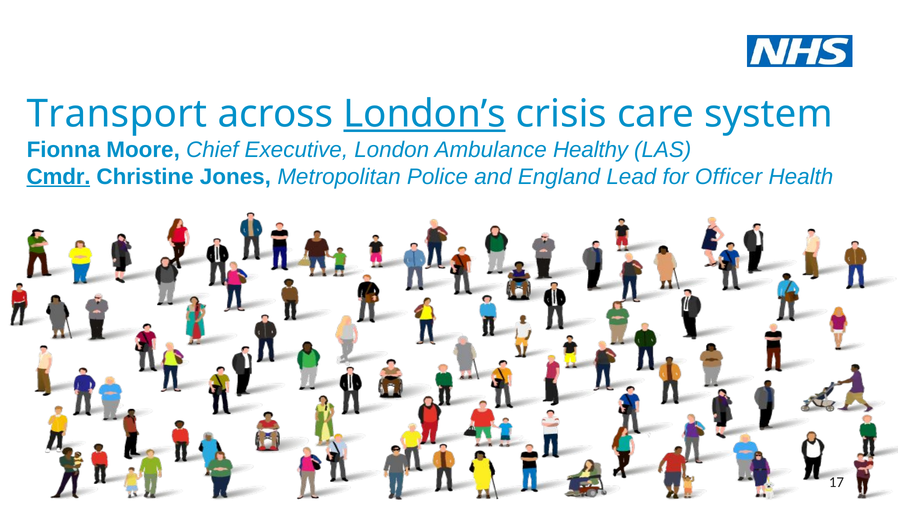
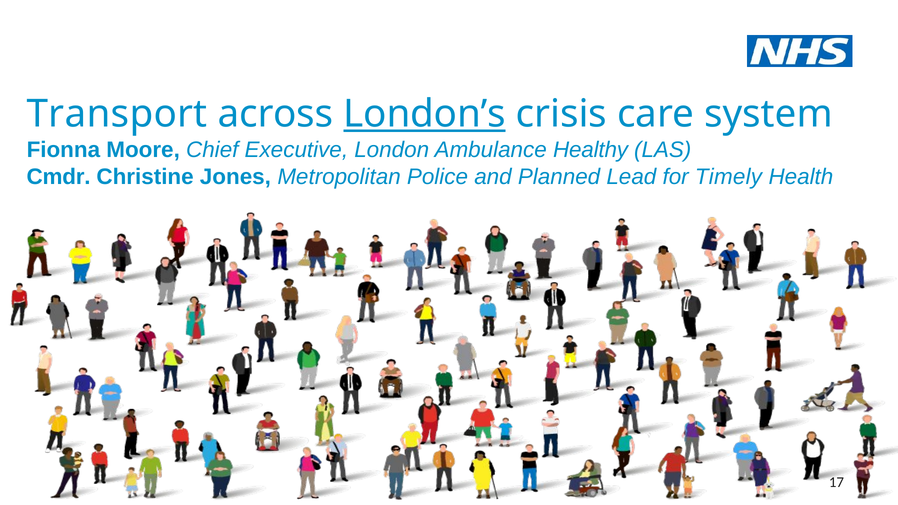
Cmdr underline: present -> none (59, 177)
England: England -> Planned (559, 177)
Officer: Officer -> Timely (729, 177)
